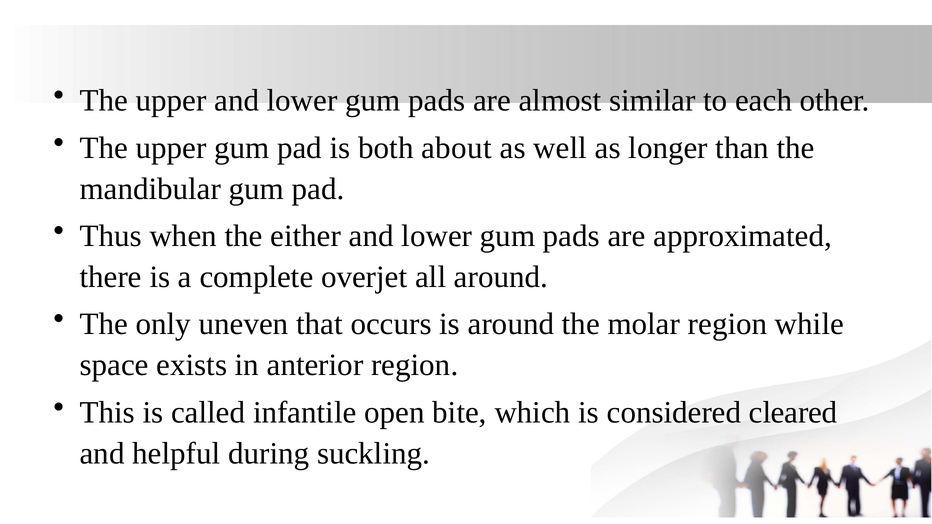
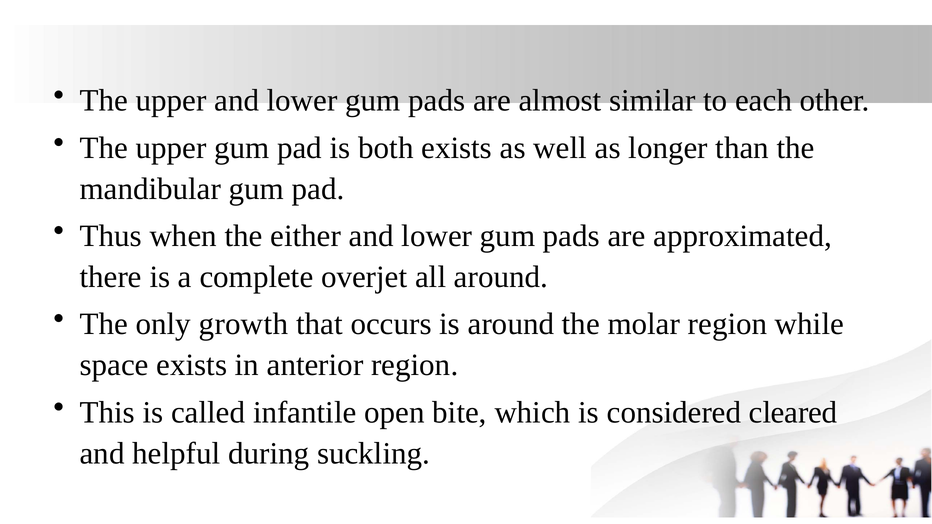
both about: about -> exists (457, 148)
uneven: uneven -> growth (243, 324)
